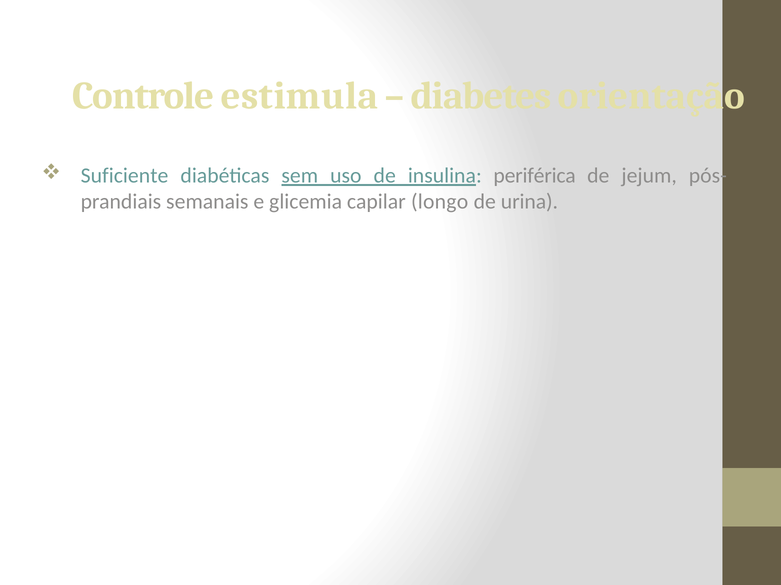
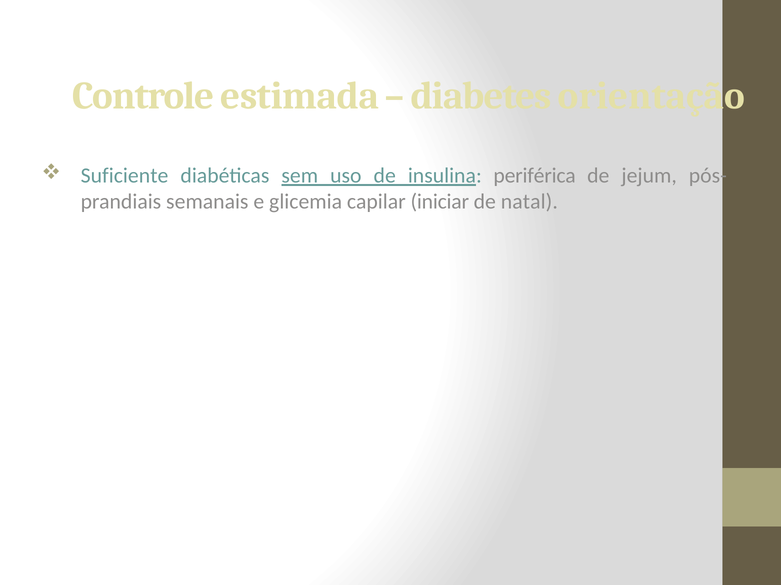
estimula: estimula -> estimada (300, 96)
longo: longo -> iniciar (440, 202)
urina: urina -> natal (529, 202)
